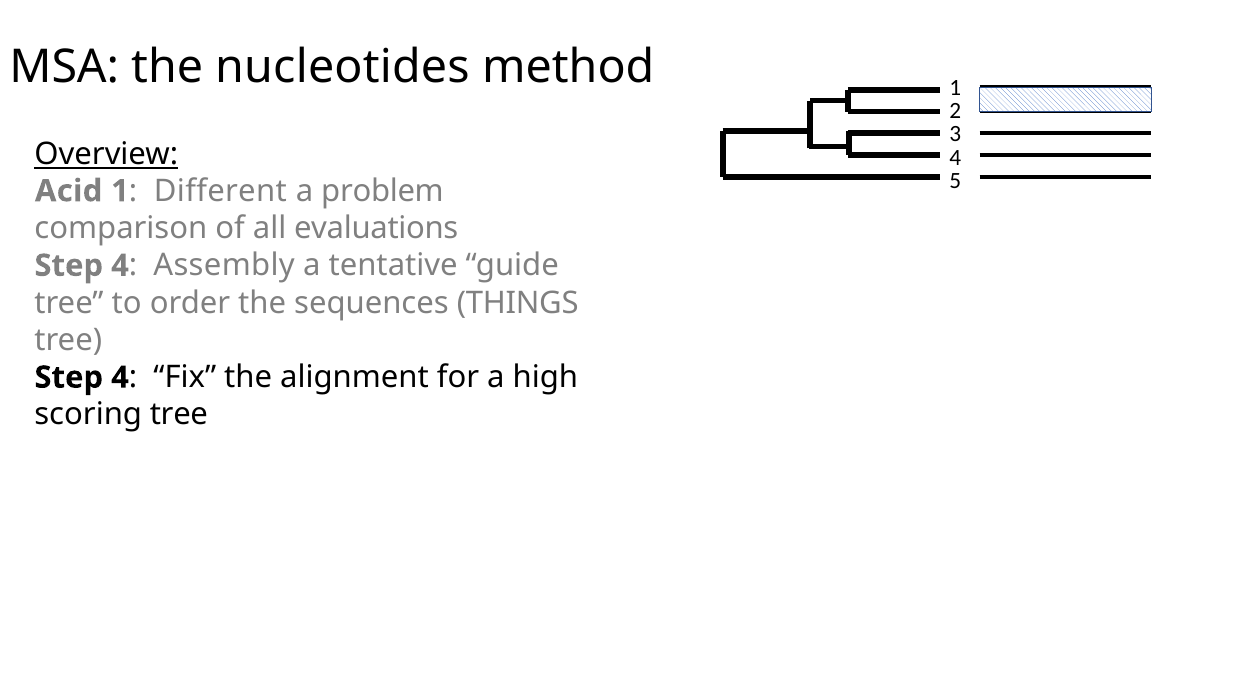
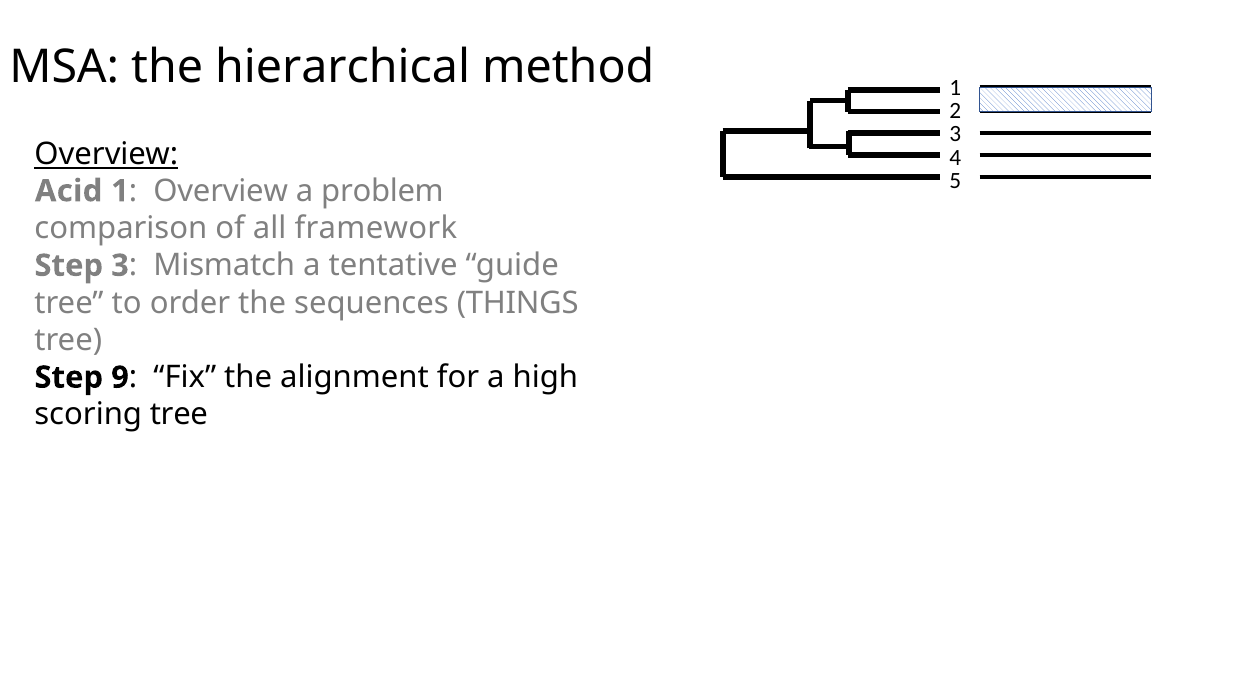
nucleotides: nucleotides -> hierarchical (343, 67)
Different: Different -> Overview (221, 191)
evaluations: evaluations -> framework (376, 228)
4: 4 -> 3 (120, 265)
Assembly: Assembly -> Mismatch (224, 265)
4: 4 -> 9 (120, 377)
